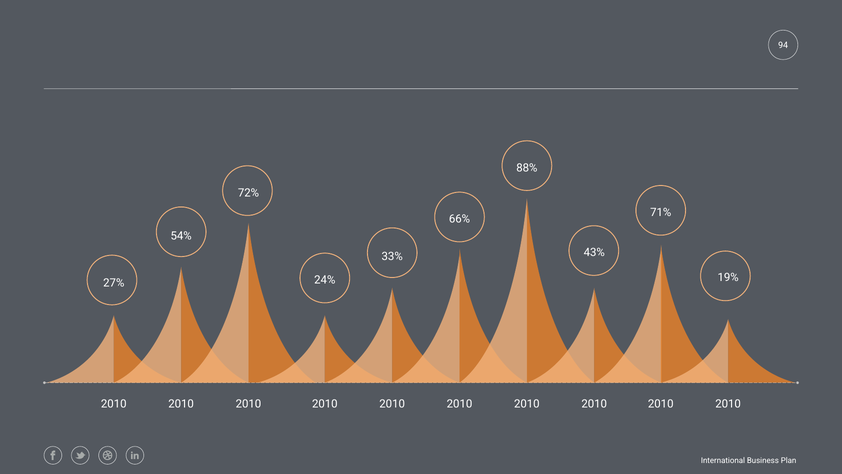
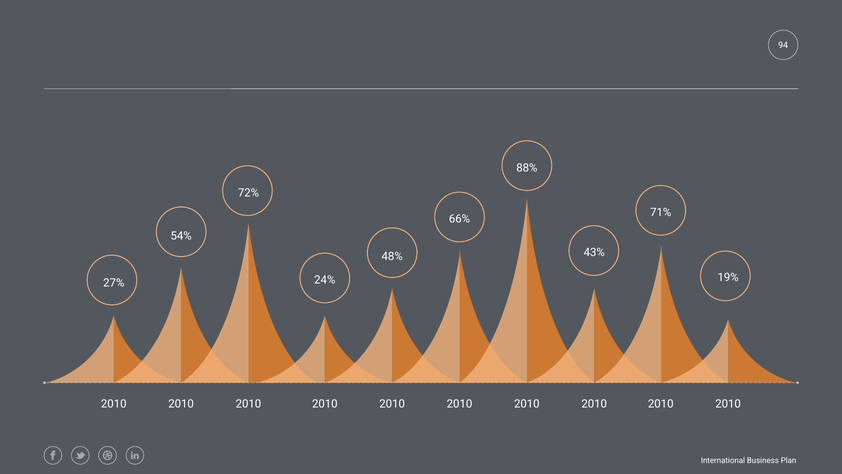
33%: 33% -> 48% (392, 256)
